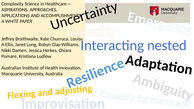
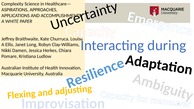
nested: nested -> during (167, 46)
